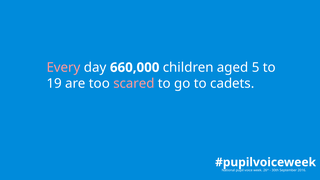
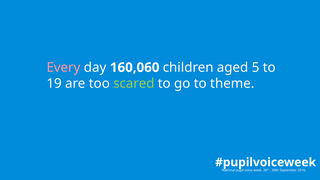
660,000: 660,000 -> 160,060 (135, 68)
scared colour: pink -> light green (134, 84)
cadets: cadets -> theme (232, 84)
